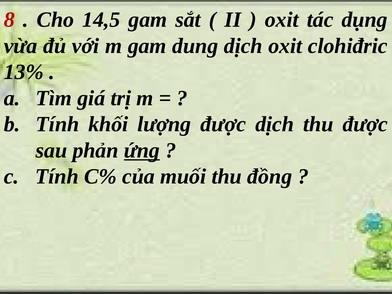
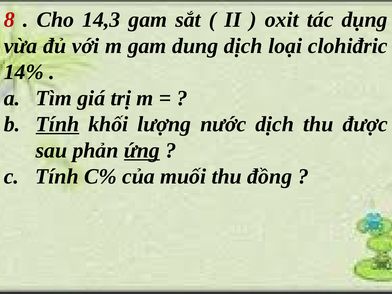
14,5: 14,5 -> 14,3 (101, 20)
dịch oxit: oxit -> loại (285, 46)
13%: 13% -> 14% (24, 72)
Tính underline: none -> present (57, 124)
lượng được: được -> nước (223, 124)
